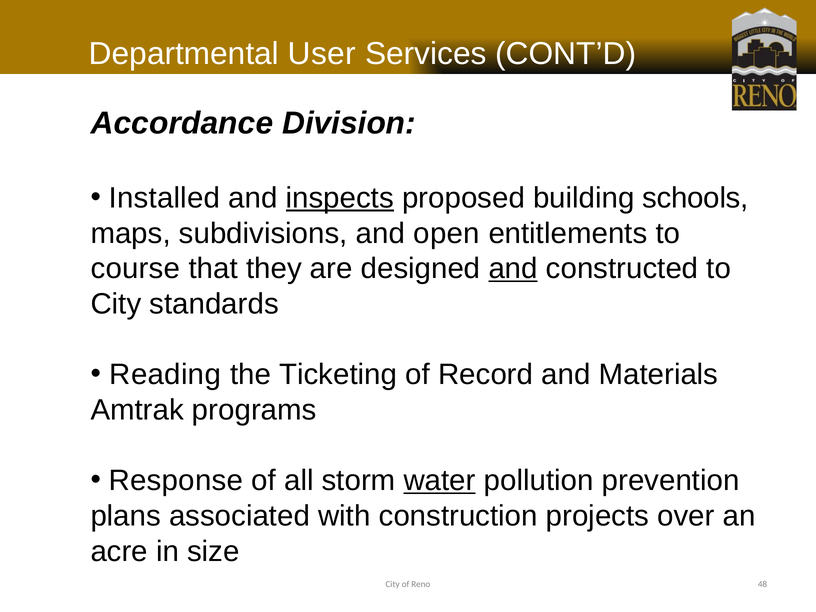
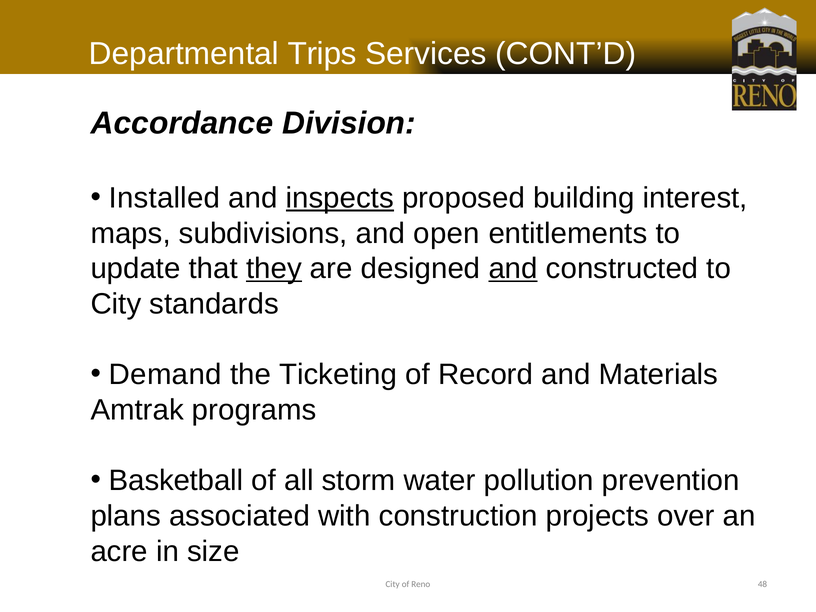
User: User -> Trips (322, 54)
schools: schools -> interest (695, 198)
course: course -> update (136, 269)
they underline: none -> present (274, 269)
Reading: Reading -> Demand (165, 375)
Response: Response -> Basketball (176, 481)
water underline: present -> none (440, 481)
